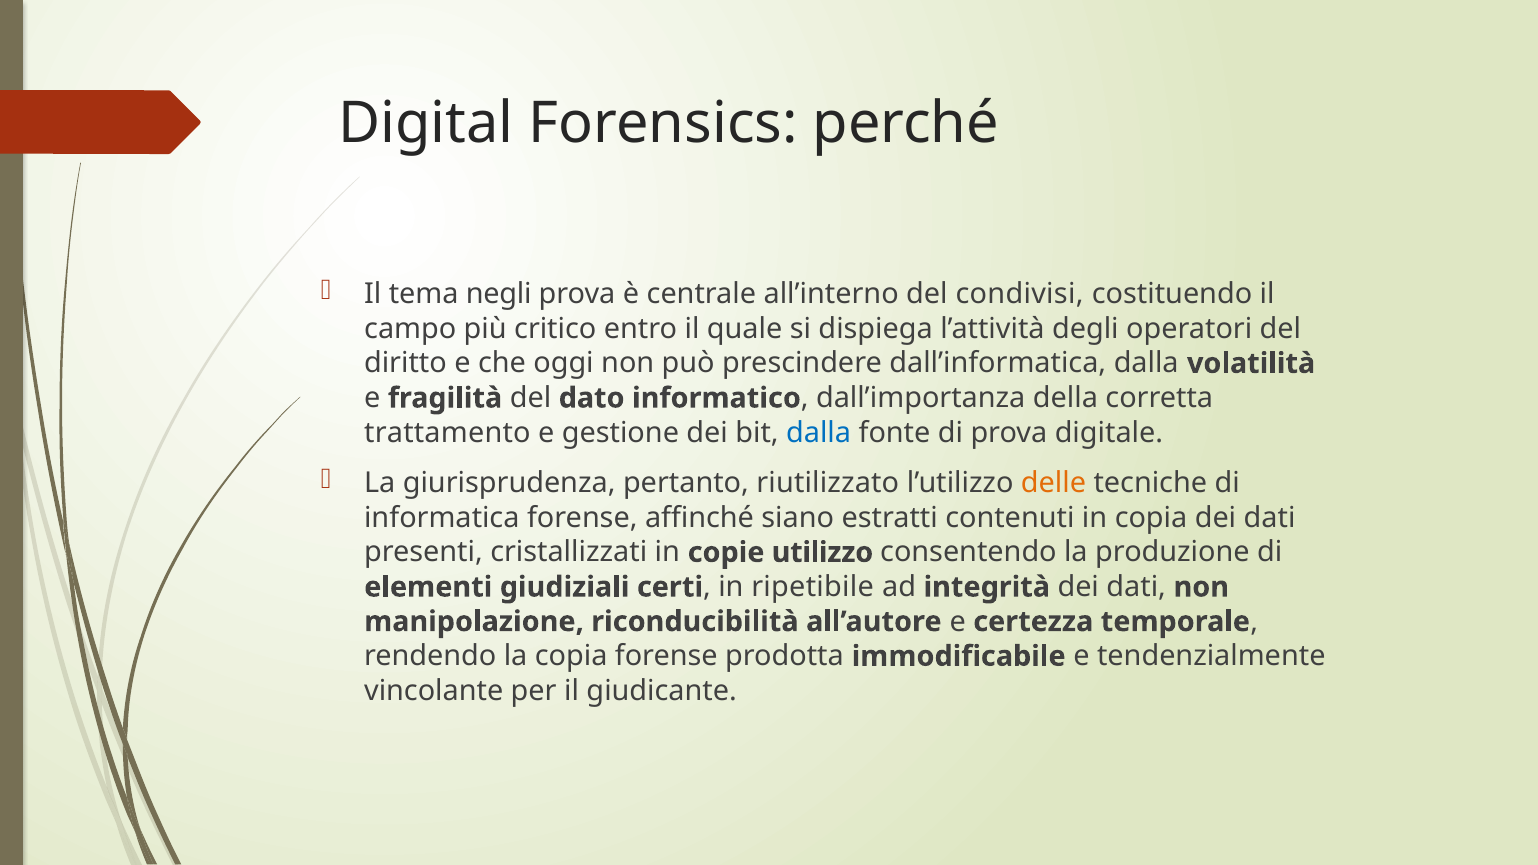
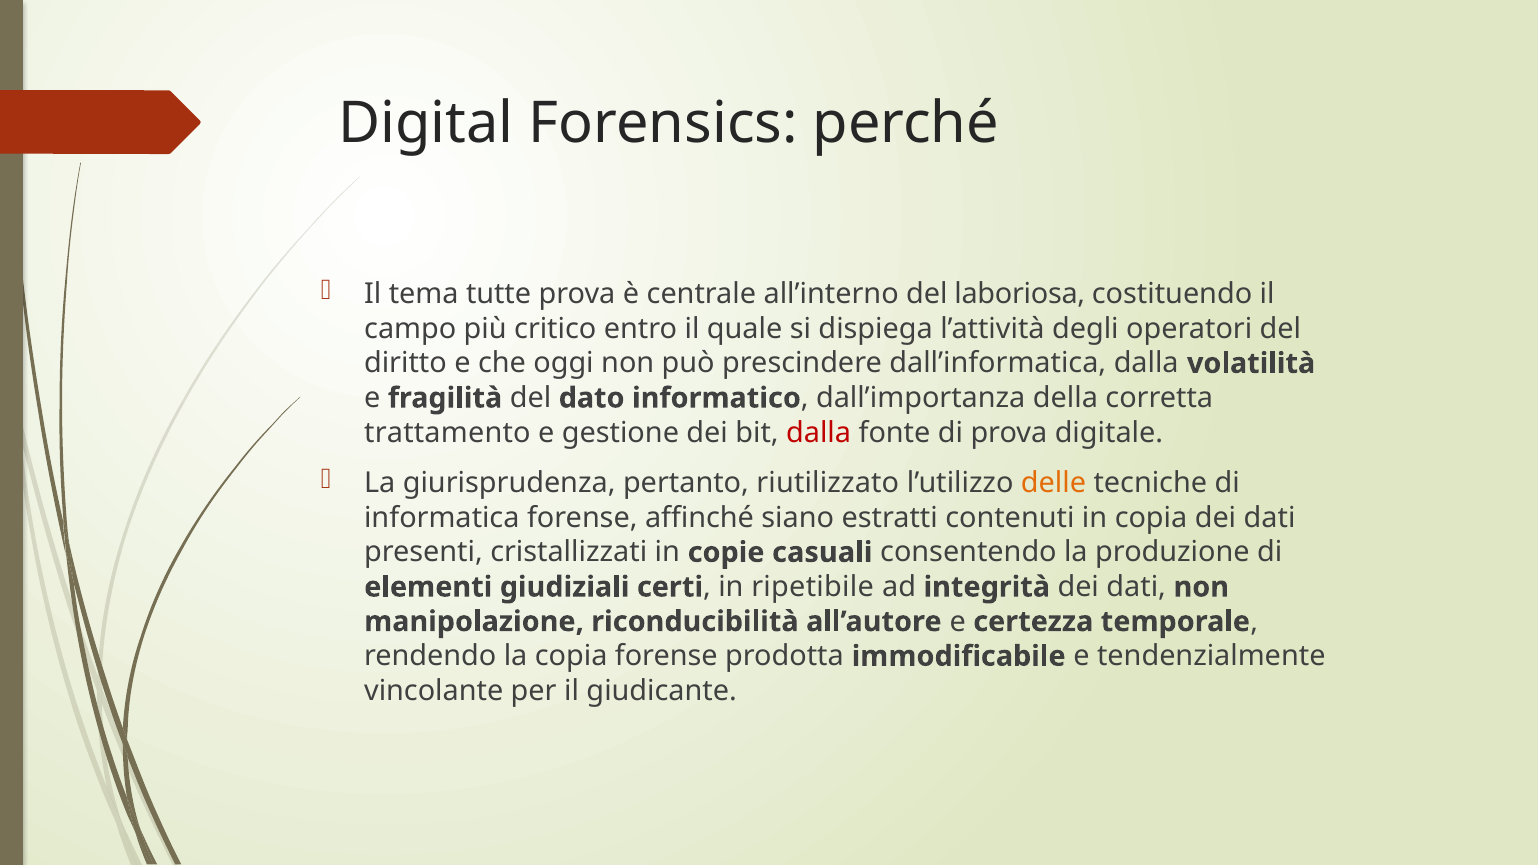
negli: negli -> tutte (499, 294)
condivisi: condivisi -> laboriosa (1020, 294)
dalla colour: blue -> red (819, 433)
utilizzo: utilizzo -> casuali (822, 553)
